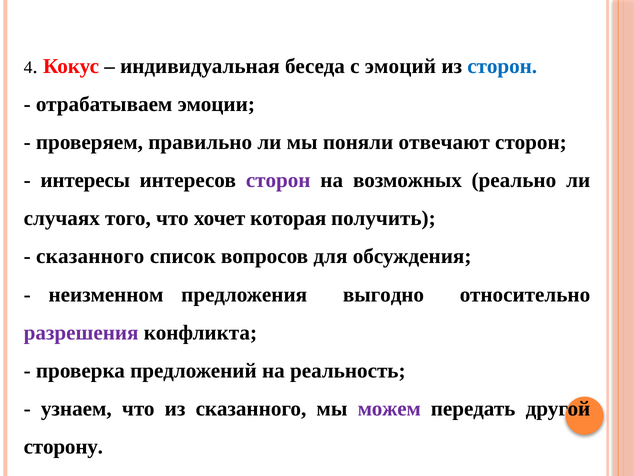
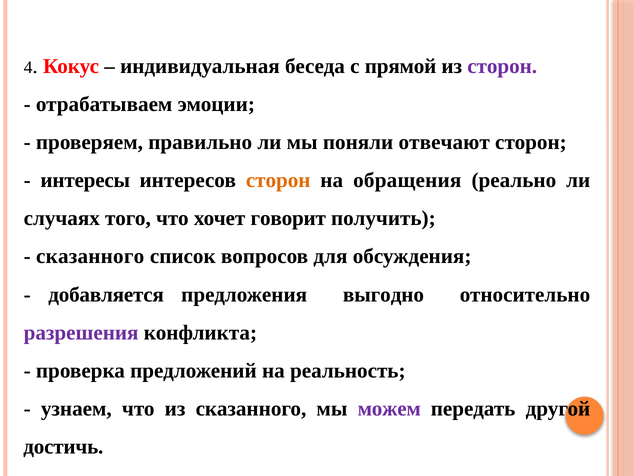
эмоций: эмоций -> прямой (401, 66)
сторон colour: blue -> purple (502, 66)
сторон colour: purple -> orange (278, 180)
возможных: возможных -> обращения (407, 180)
которая: которая -> говорит (288, 218)
неизменном: неизменном -> добавляется (106, 294)
сторону: сторону -> достичь (63, 446)
